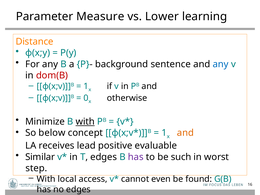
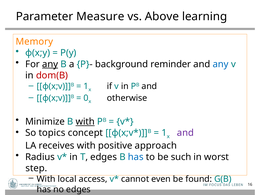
Lower: Lower -> Above (162, 16)
Distance: Distance -> Memory (34, 42)
any underline: none -> present (50, 64)
sentence: sentence -> reminder (171, 64)
below: below -> topics (52, 133)
and colour: orange -> purple (185, 133)
receives lead: lead -> with (86, 146)
evaluable: evaluable -> approach (156, 146)
Similar: Similar -> Radius (40, 157)
has colour: purple -> blue (136, 157)
